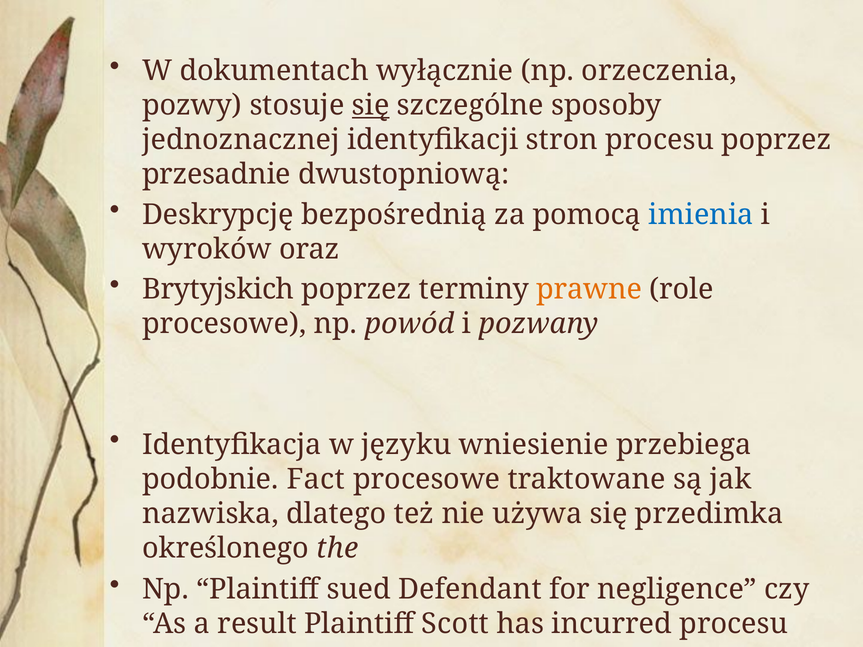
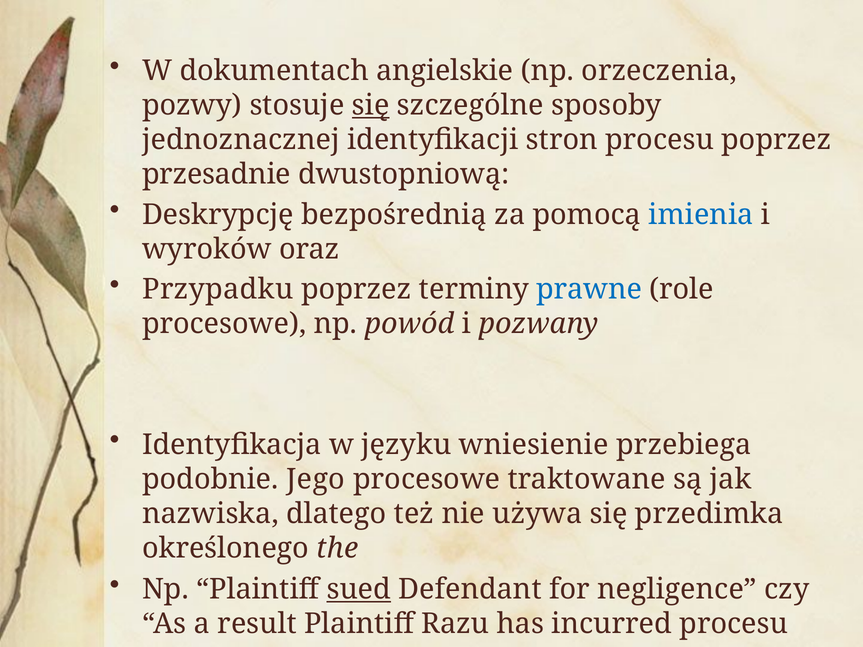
wyłącznie: wyłącznie -> angielskie (445, 71)
Brytyjskich: Brytyjskich -> Przypadku (218, 289)
prawne colour: orange -> blue (589, 289)
Fact: Fact -> Jego (316, 479)
sued underline: none -> present (359, 590)
Scott: Scott -> Razu (455, 624)
